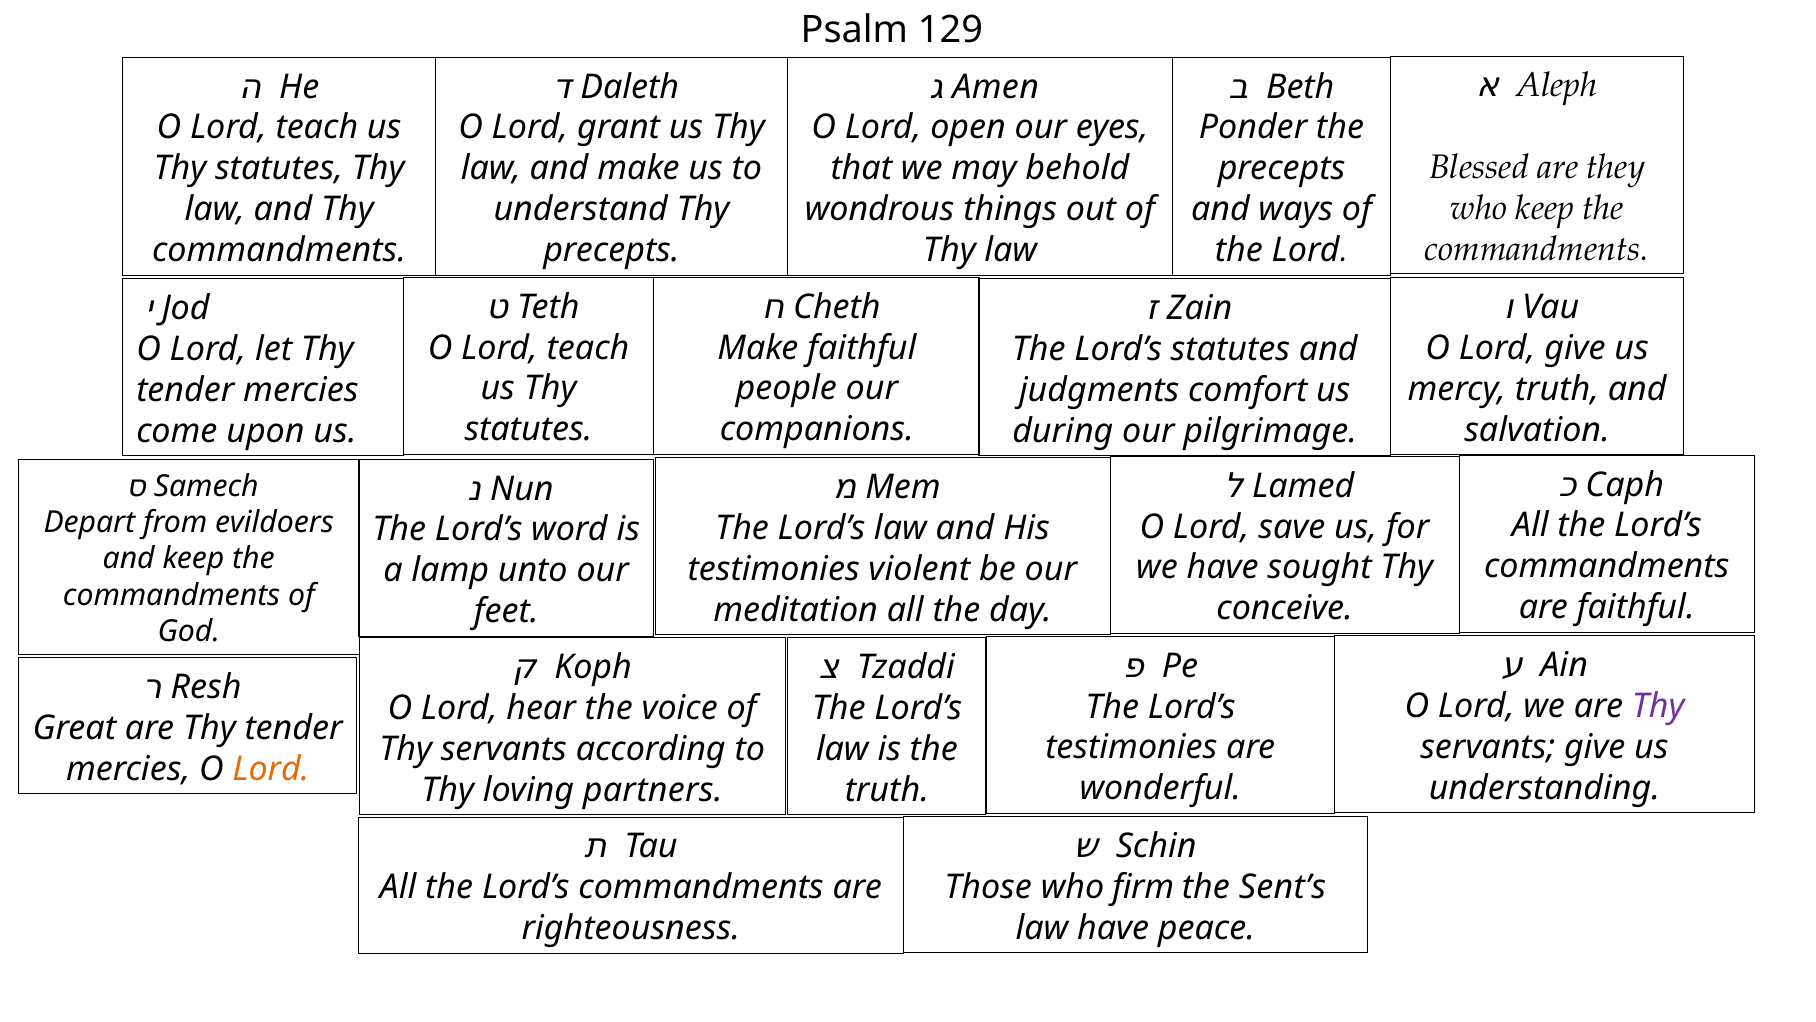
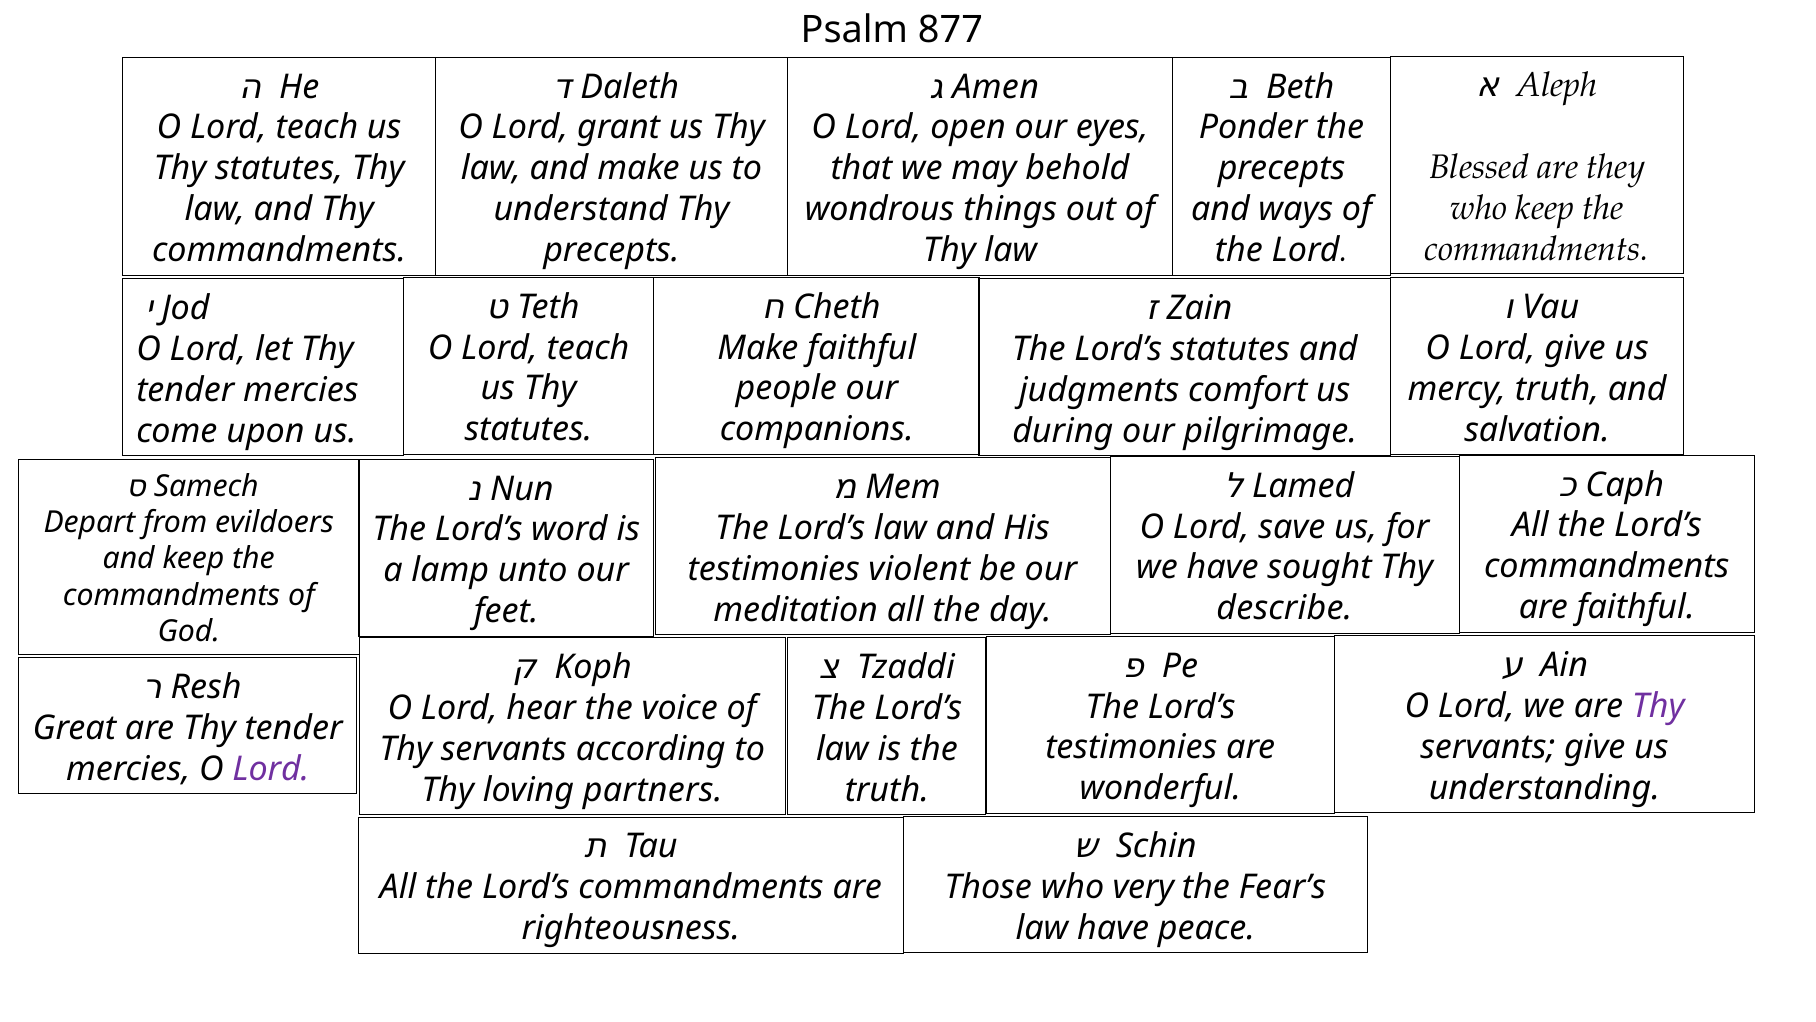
129: 129 -> 877 (950, 30)
conceive: conceive -> describe (1284, 608)
Lord colour: orange -> purple (271, 769)
firm: firm -> very (1143, 887)
Sent’s: Sent’s -> Fear’s (1283, 887)
